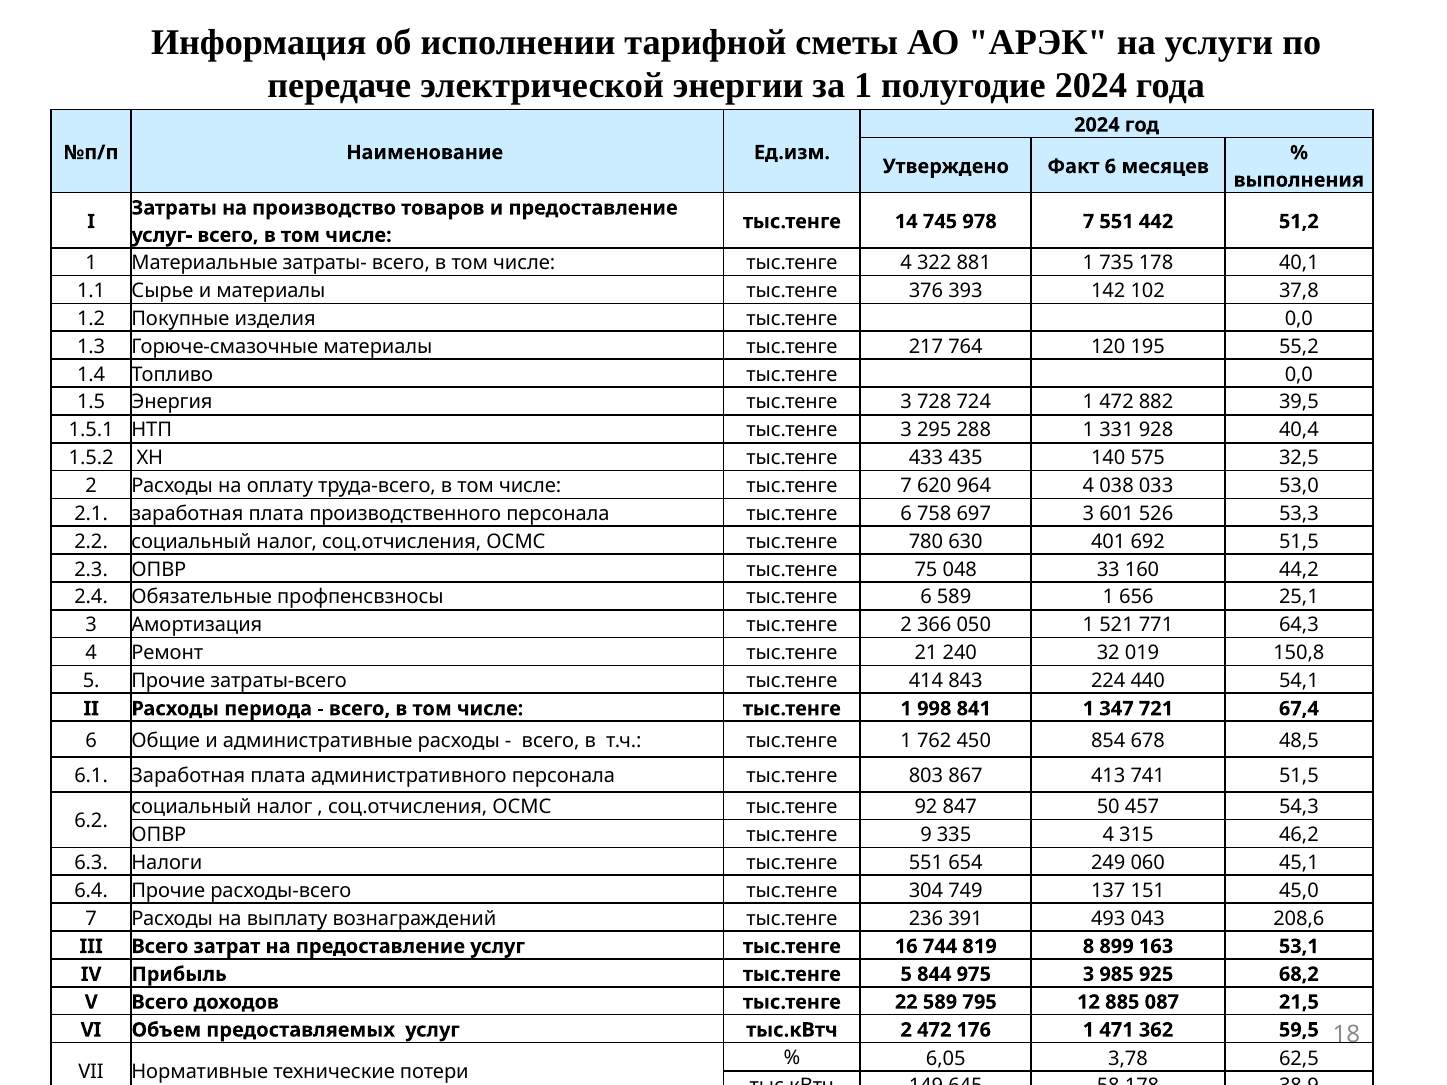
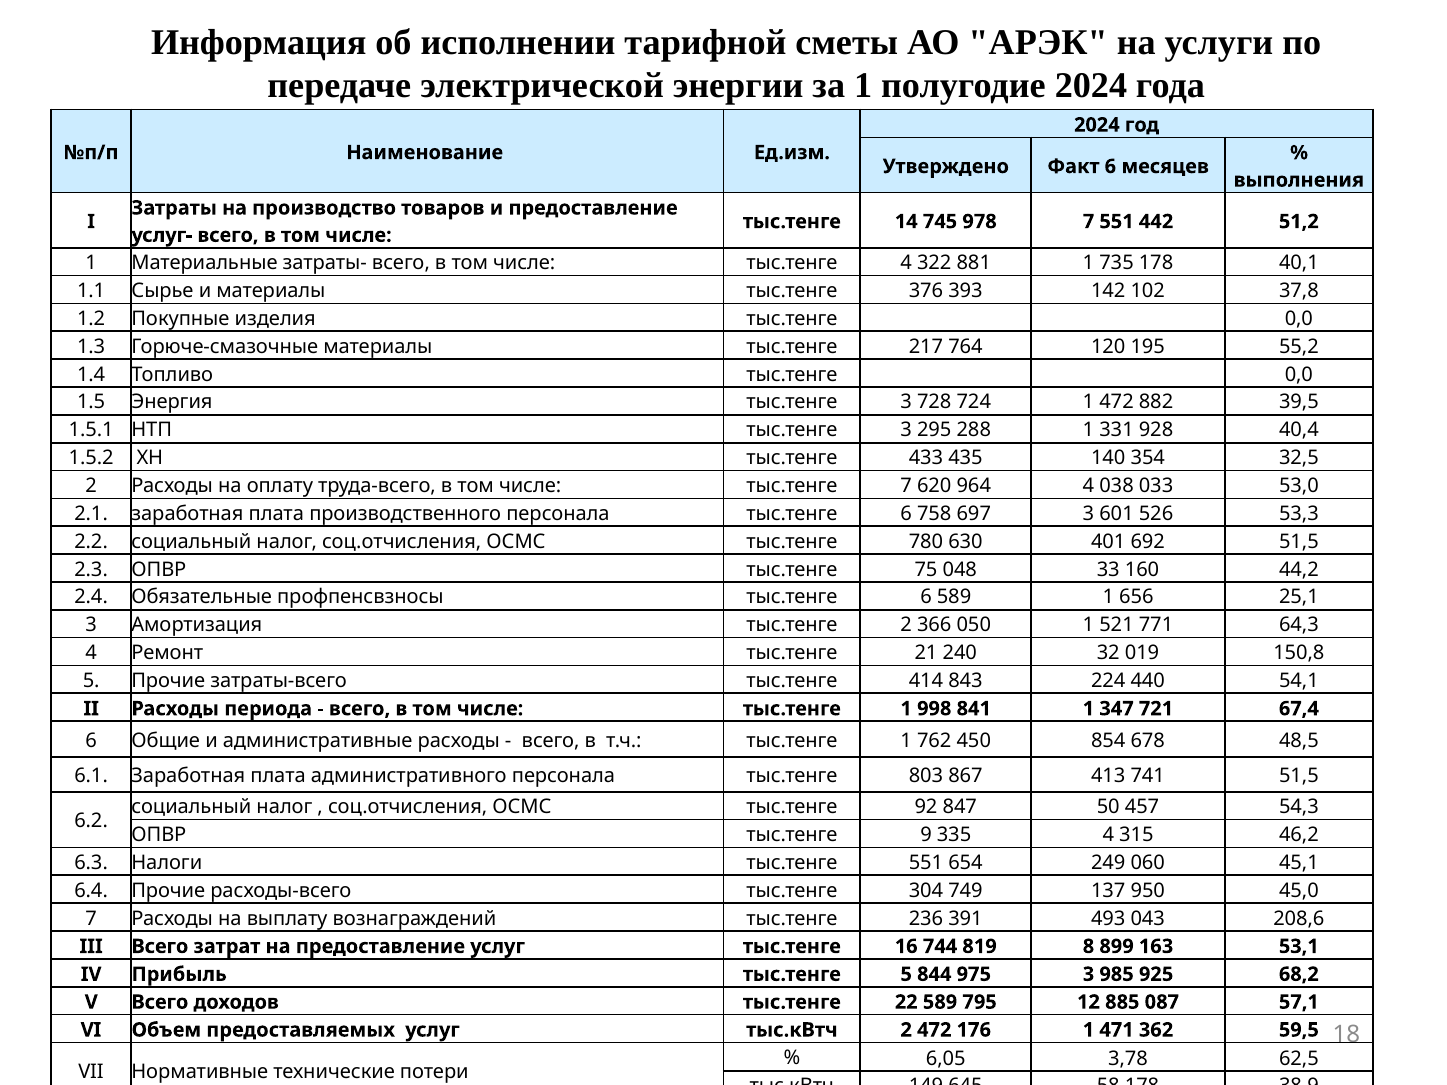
575: 575 -> 354 (1148, 458)
151: 151 -> 950 (1148, 891)
21,5: 21,5 -> 57,1 (1299, 1002)
